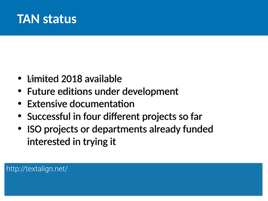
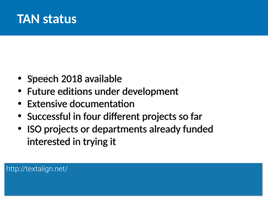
Limited: Limited -> Speech (43, 79)
